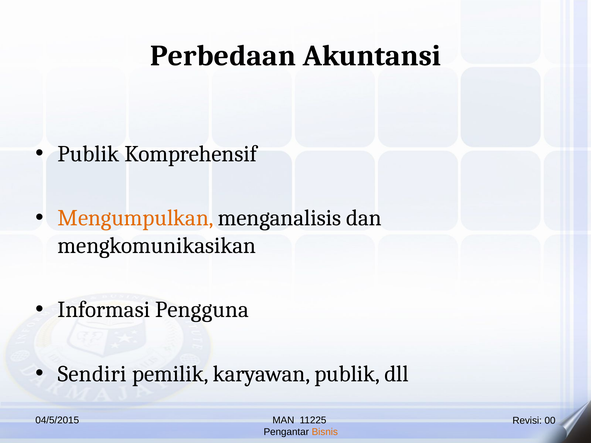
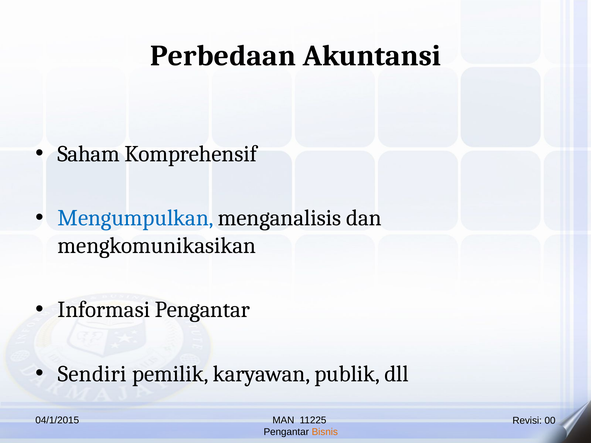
Publik: Publik -> Saham (89, 154)
Mengumpulkan colour: orange -> blue (136, 218)
Informasi Pengguna: Pengguna -> Pengantar (202, 310)
04/5/2015: 04/5/2015 -> 04/1/2015 (57, 420)
